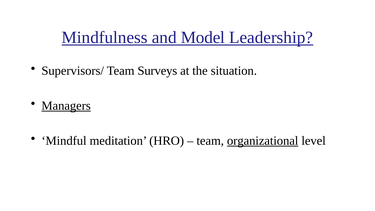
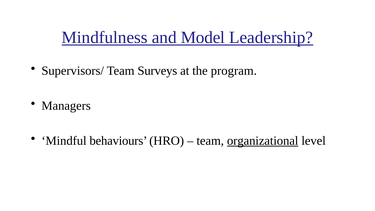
situation: situation -> program (234, 71)
Managers underline: present -> none (66, 106)
meditation: meditation -> behaviours (118, 141)
